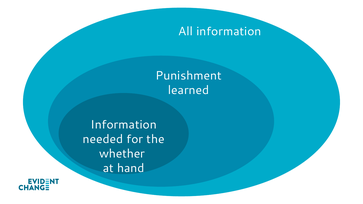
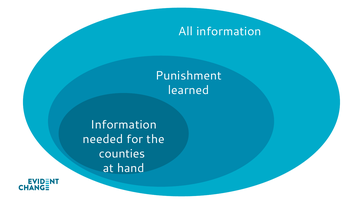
whether: whether -> counties (122, 154)
